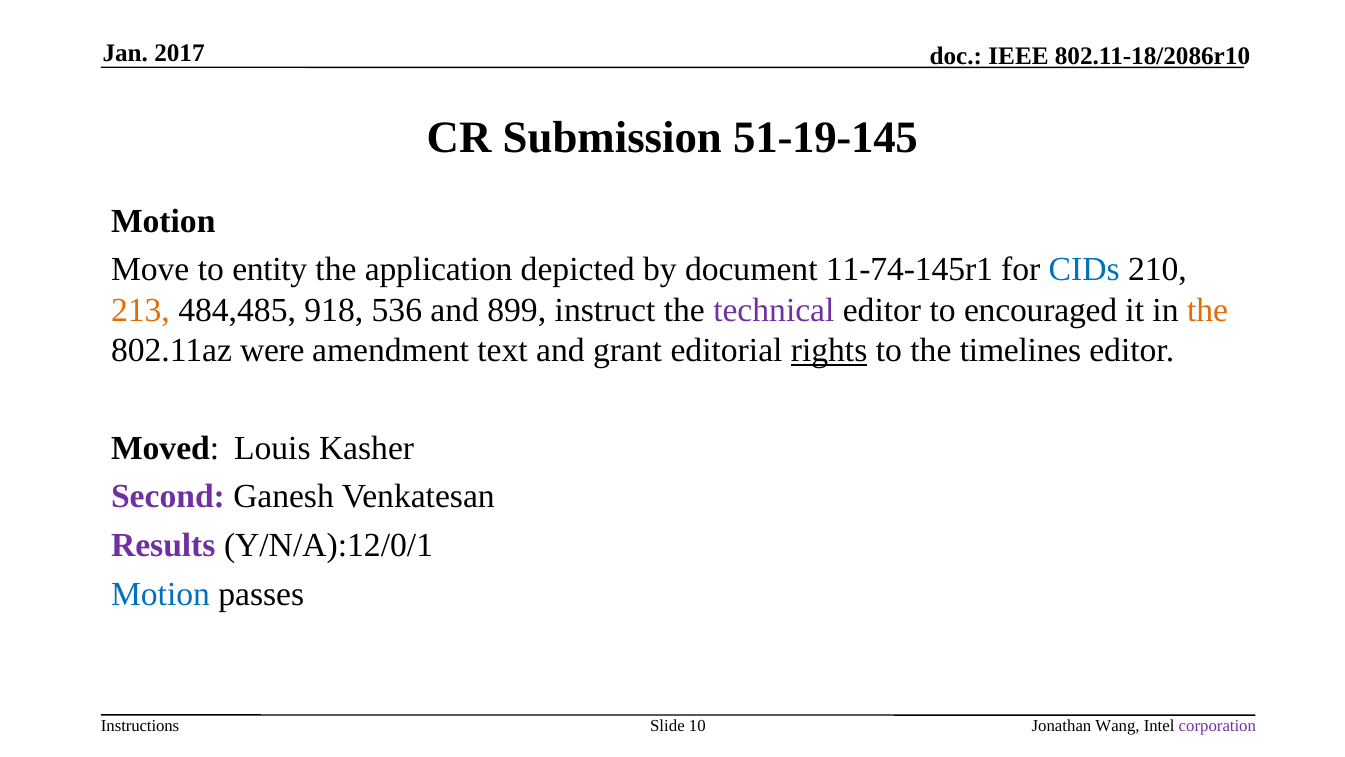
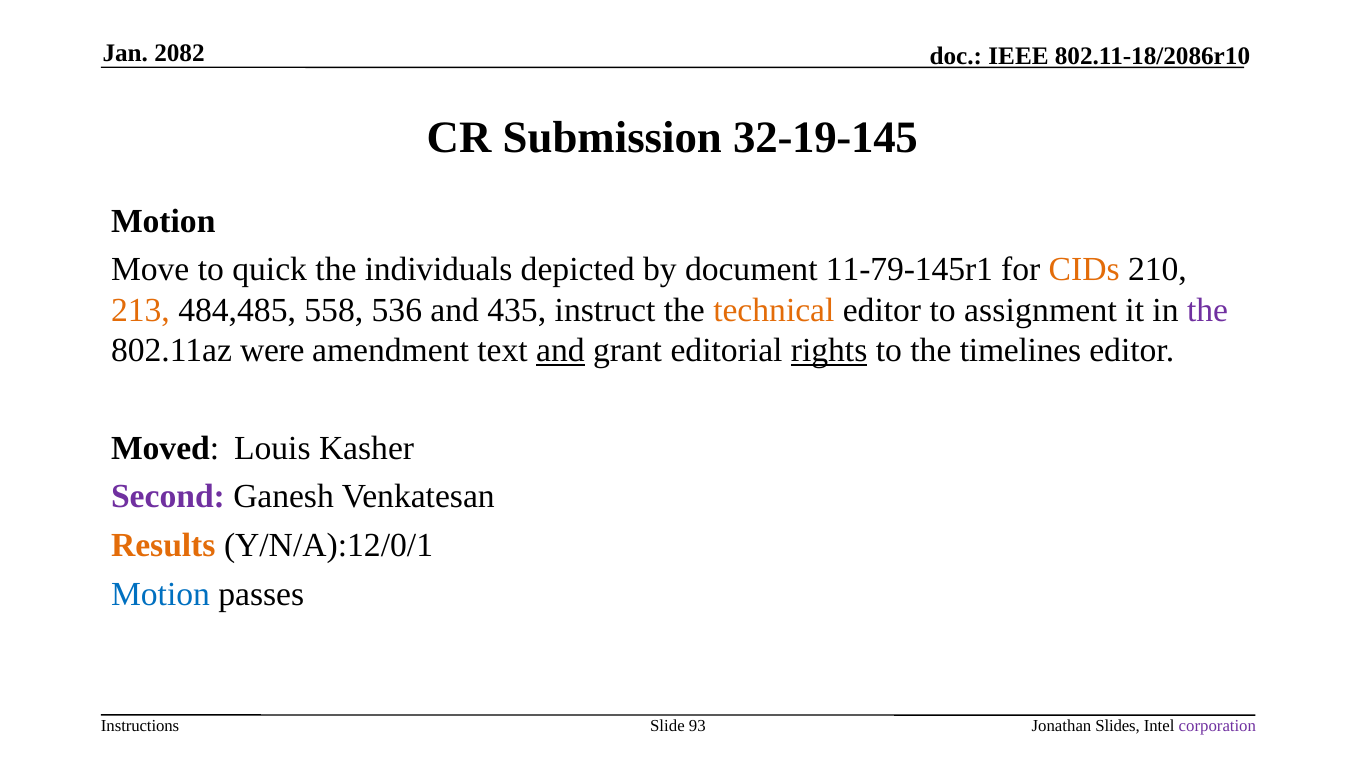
2017: 2017 -> 2082 (179, 53)
51-19-145: 51-19-145 -> 32-19-145 (826, 138)
entity: entity -> quick (270, 270)
application: application -> individuals (439, 270)
11-74-145r1: 11-74-145r1 -> 11-79-145r1 (909, 270)
CIDs colour: blue -> orange (1084, 270)
918: 918 -> 558 (334, 310)
899: 899 -> 435 (517, 310)
technical colour: purple -> orange (774, 310)
encouraged: encouraged -> assignment (1040, 310)
the colour: orange -> purple (1208, 310)
and underline: none -> present (560, 350)
Results colour: purple -> orange (163, 545)
10: 10 -> 93 (697, 726)
Wang: Wang -> Slides (1118, 726)
